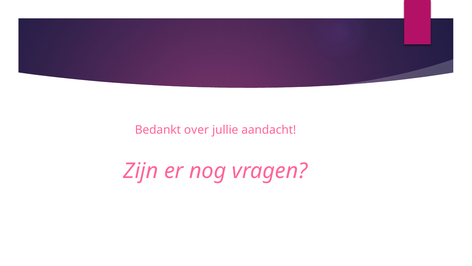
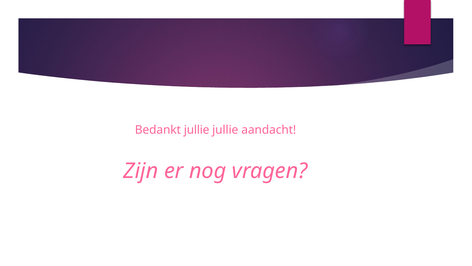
Bedankt over: over -> jullie (197, 130)
